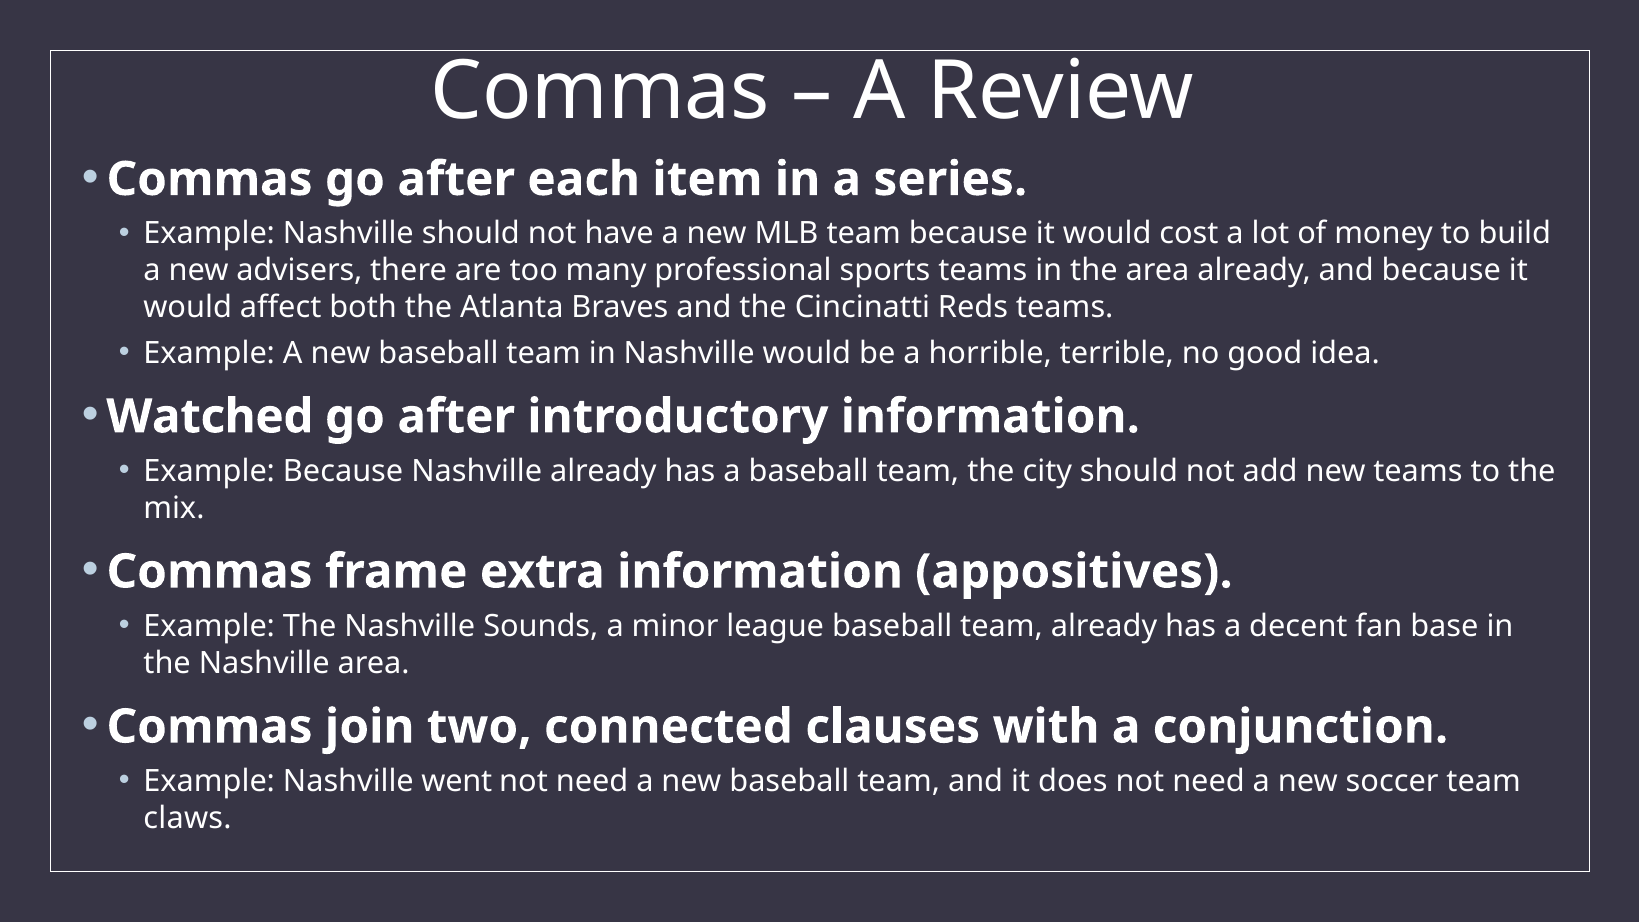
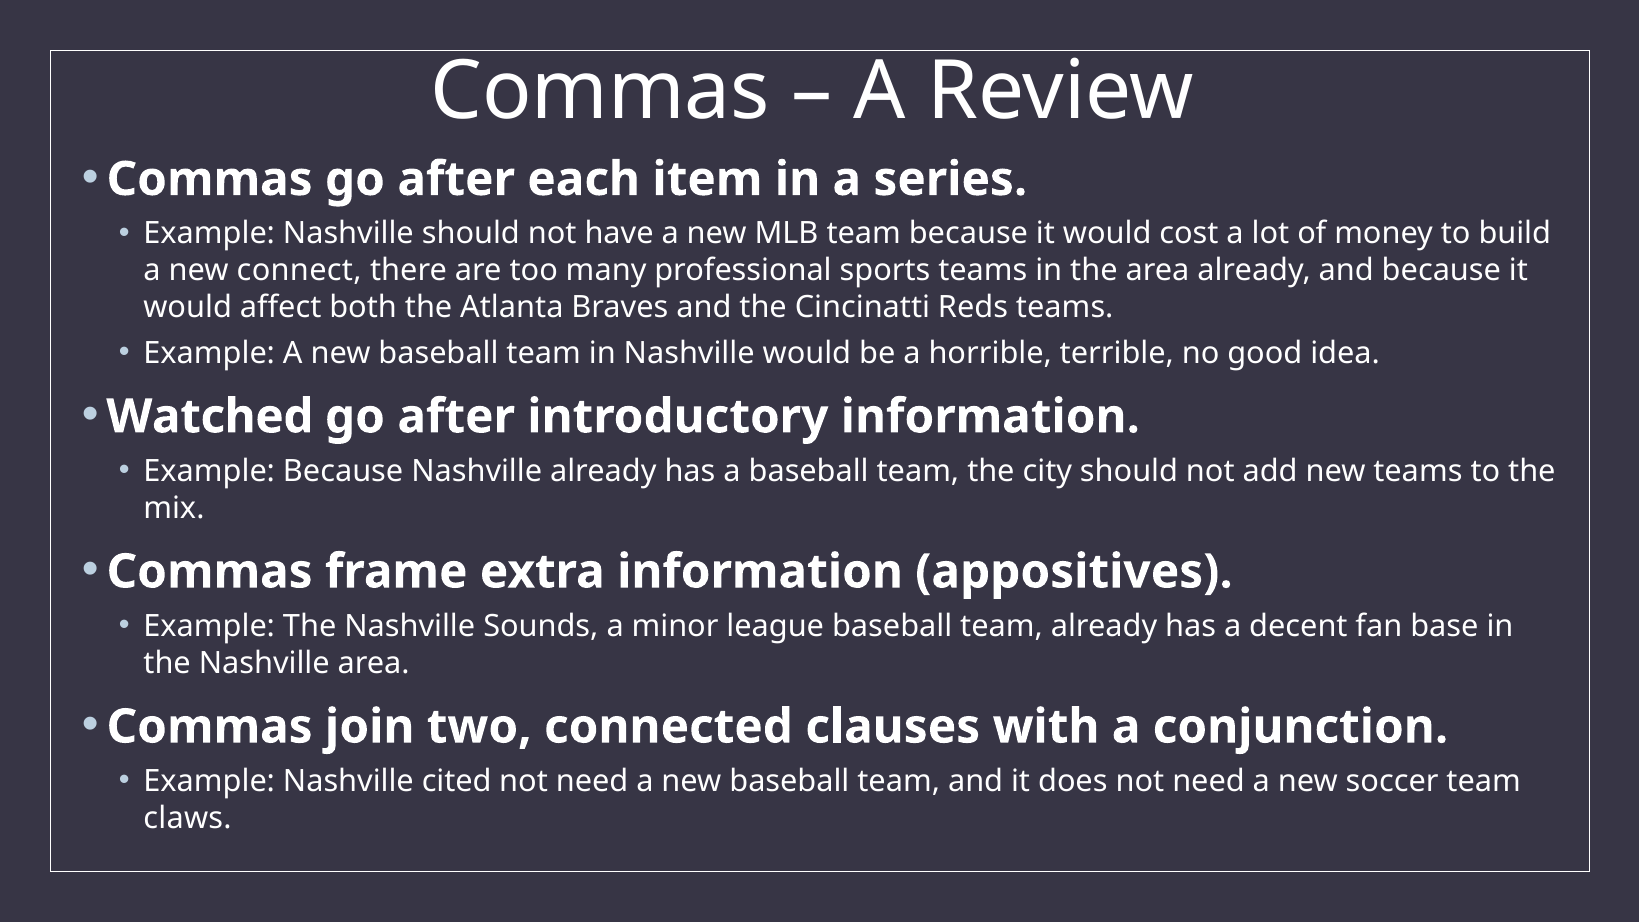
advisers: advisers -> connect (299, 271)
went: went -> cited (457, 781)
